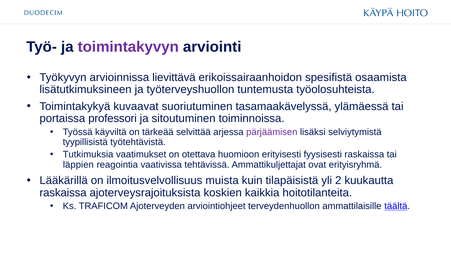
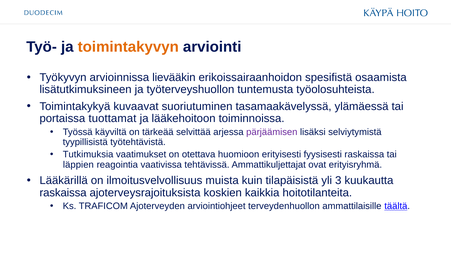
toimintakyvyn colour: purple -> orange (128, 47)
lievittävä: lievittävä -> lievääkin (174, 78)
professori: professori -> tuottamat (112, 119)
sitoutuminen: sitoutuminen -> lääkehoitoon (184, 119)
2: 2 -> 3 (338, 181)
